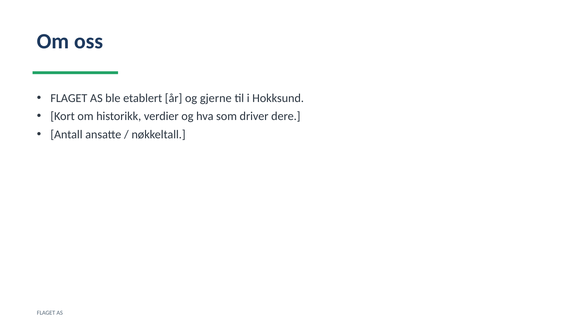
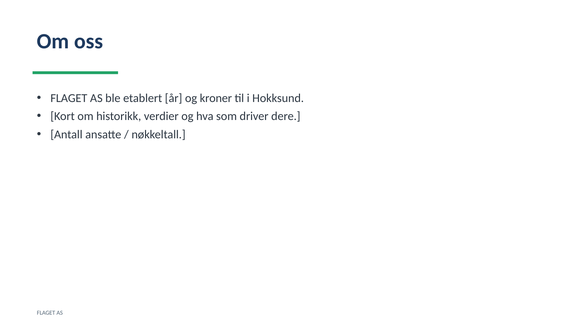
gjerne: gjerne -> kroner (216, 98)
